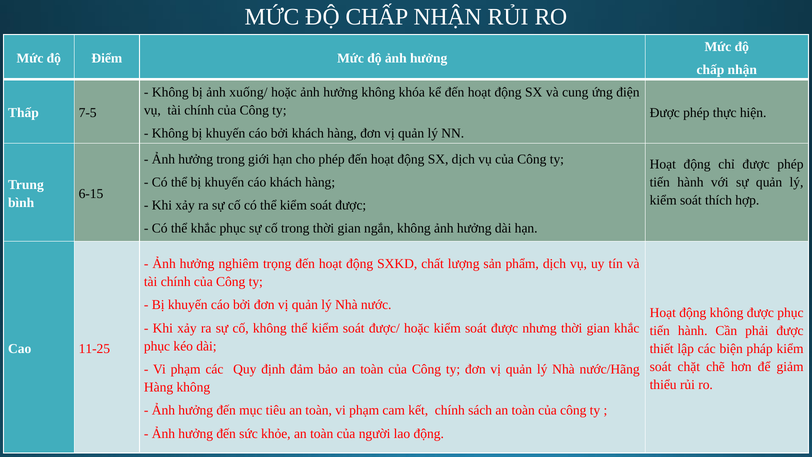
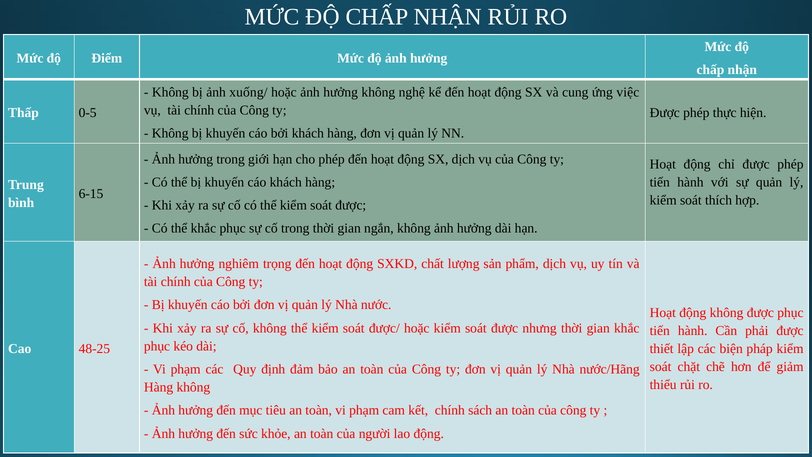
khóa: khóa -> nghệ (412, 92)
điện: điện -> việc (628, 92)
7-5: 7-5 -> 0-5 (88, 113)
11-25: 11-25 -> 48-25 (94, 349)
